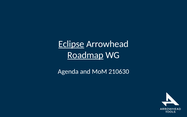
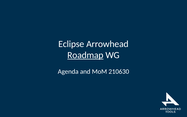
Eclipse underline: present -> none (71, 44)
